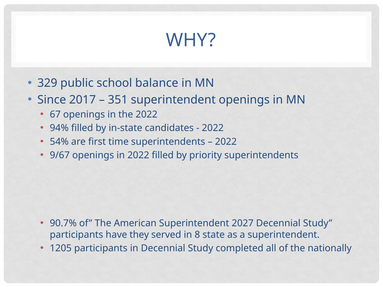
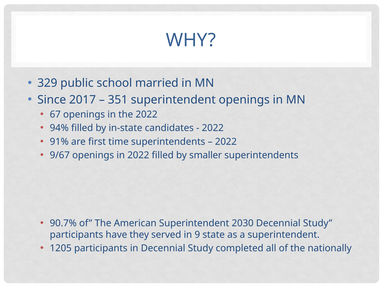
balance: balance -> married (157, 83)
54%: 54% -> 91% (59, 142)
priority: priority -> smaller (206, 155)
2027: 2027 -> 2030 (243, 223)
8: 8 -> 9 (197, 235)
